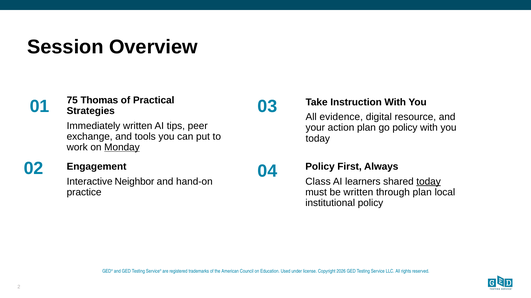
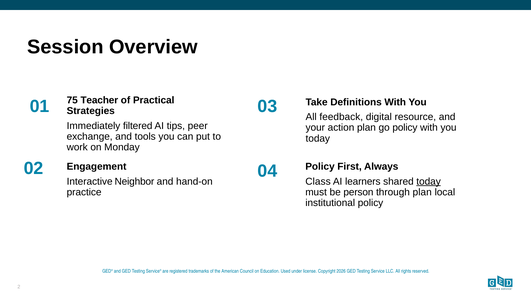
Thomas: Thomas -> Teacher (99, 100)
Instruction: Instruction -> Definitions (356, 102)
evidence: evidence -> feedback (341, 117)
Immediately written: written -> filtered (138, 126)
Monday underline: present -> none (122, 148)
be written: written -> person (358, 193)
